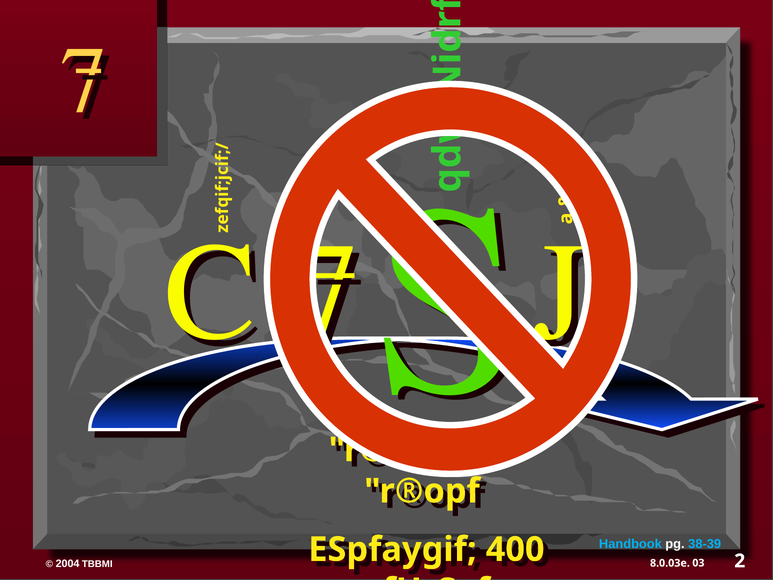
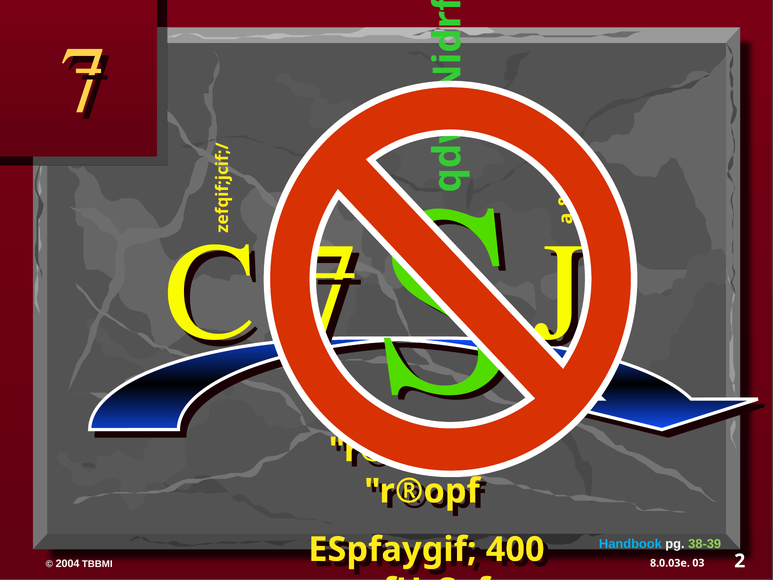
38-39 colour: light blue -> light green (705, 544)
